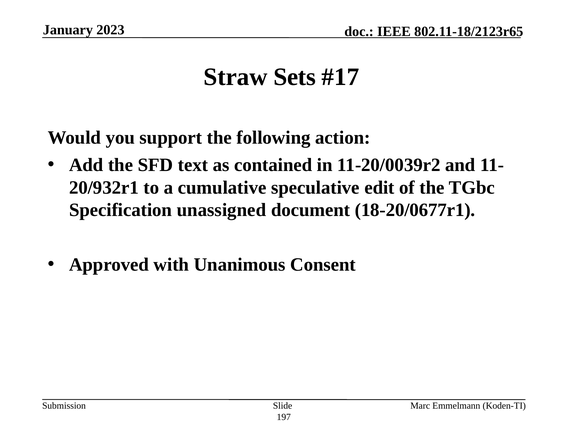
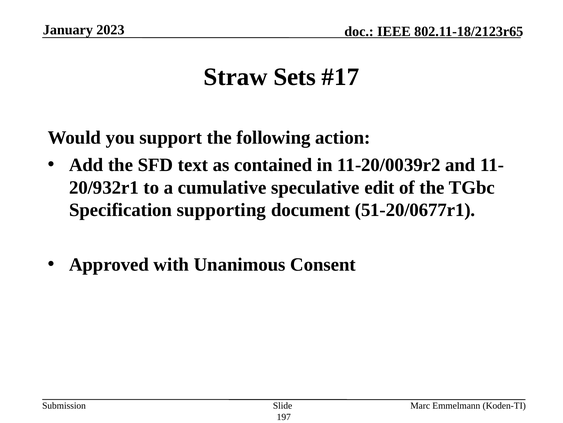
unassigned: unassigned -> supporting (221, 210)
18-20/0677r1: 18-20/0677r1 -> 51-20/0677r1 (415, 210)
